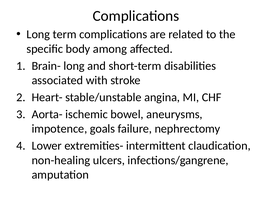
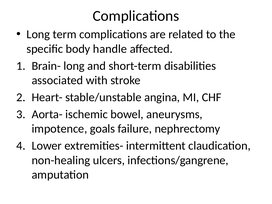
among: among -> handle (110, 49)
